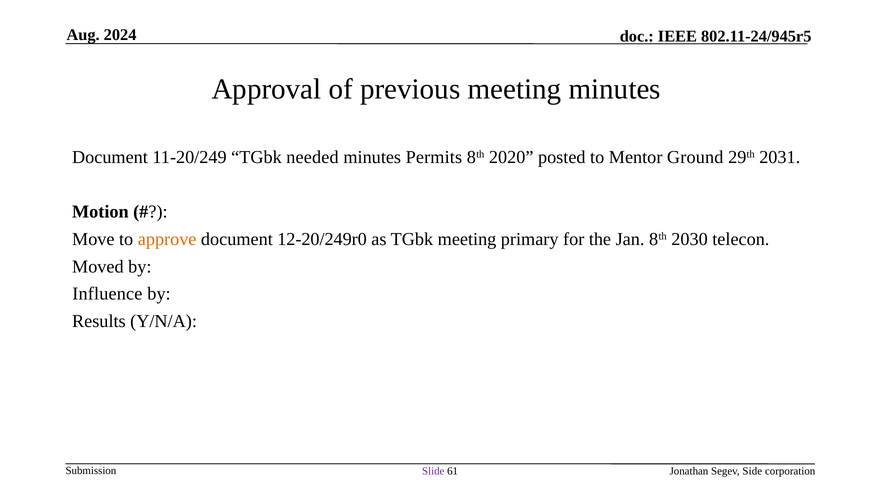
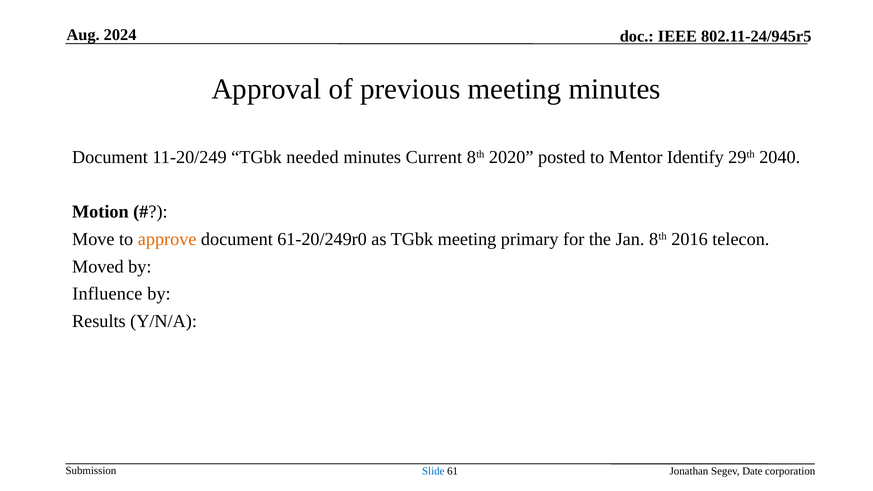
Permits: Permits -> Current (434, 157)
Ground: Ground -> Identify (695, 157)
2031: 2031 -> 2040 (780, 157)
12-20/249r0: 12-20/249r0 -> 61-20/249r0 (322, 239)
2030: 2030 -> 2016 (690, 239)
Slide colour: purple -> blue (433, 471)
Side: Side -> Date (752, 471)
